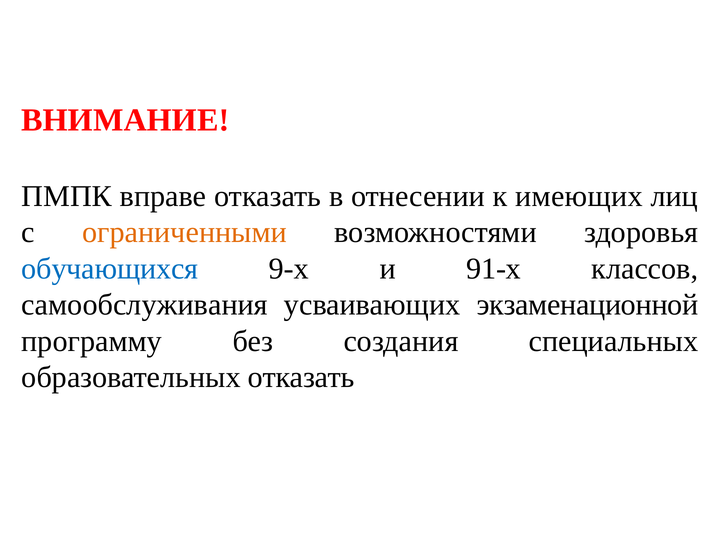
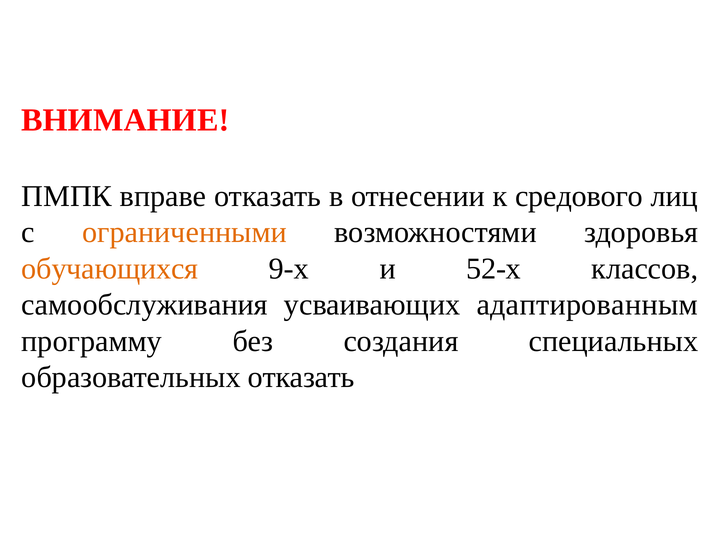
имеющих: имеющих -> средового (579, 196)
обучающихся colour: blue -> orange (110, 269)
91-х: 91-х -> 52-х (494, 269)
экзаменационной: экзаменационной -> адаптированным (587, 305)
